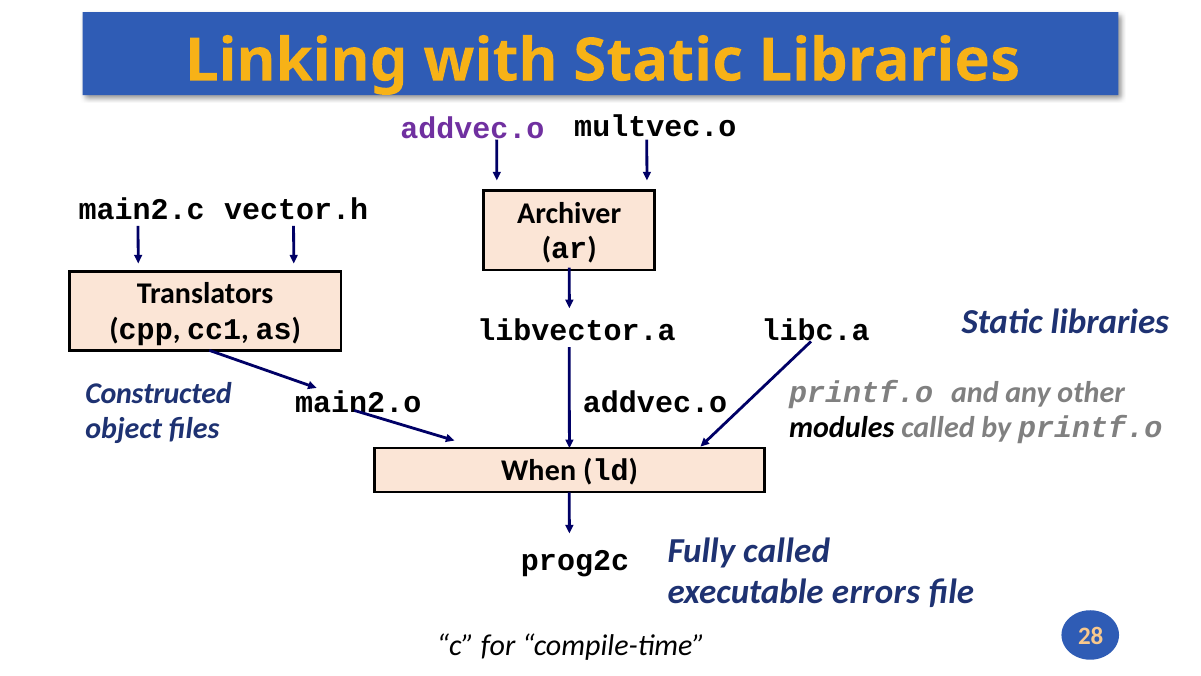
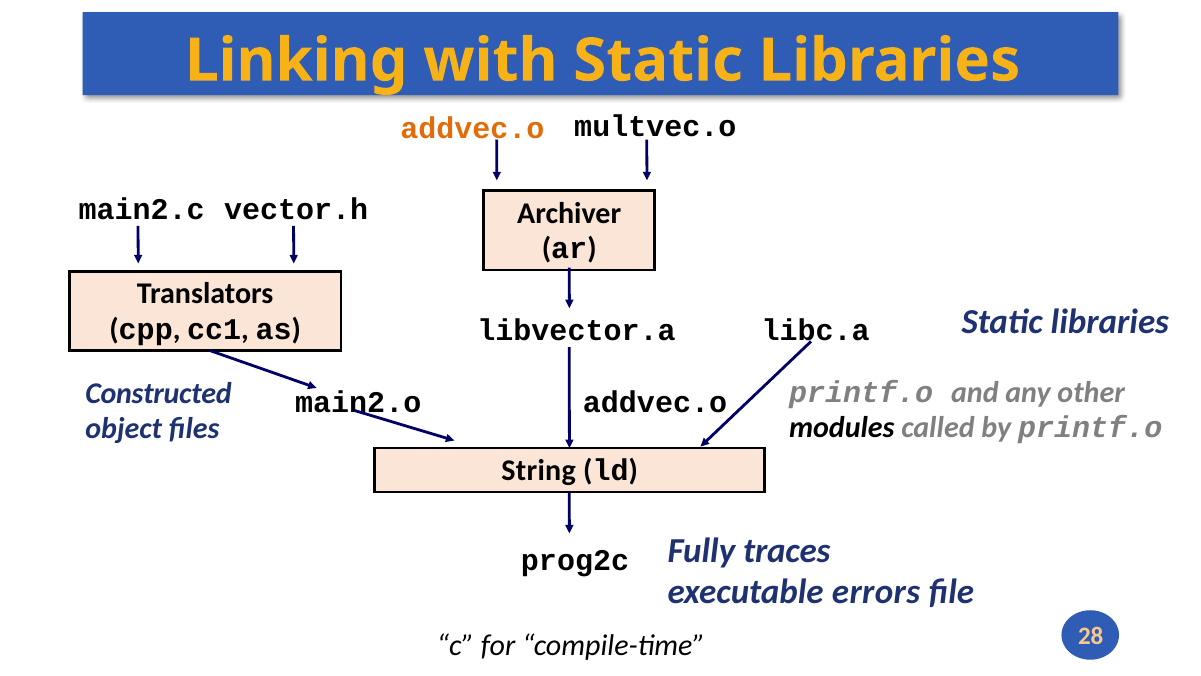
addvec.o colour: purple -> orange (472, 128)
When: When -> String (539, 470)
Fully called: called -> traces (787, 551)
